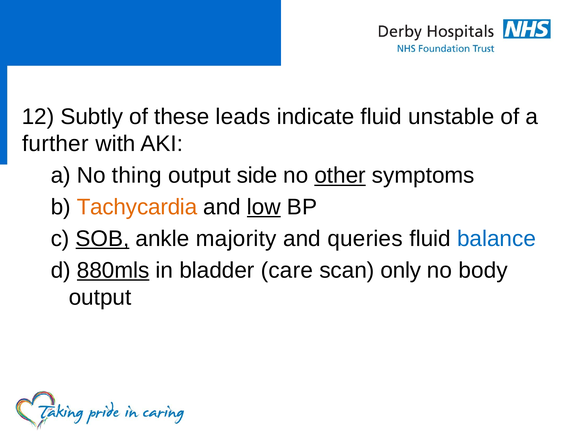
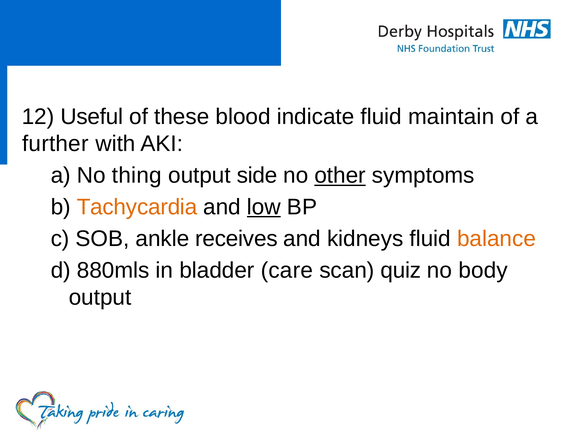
Subtly: Subtly -> Useful (92, 117)
leads: leads -> blood (243, 117)
unstable: unstable -> maintain (451, 117)
SOB underline: present -> none (103, 239)
majority: majority -> receives (236, 239)
queries: queries -> kidneys (365, 239)
balance colour: blue -> orange (497, 239)
880mls underline: present -> none (113, 270)
only: only -> quiz (401, 270)
